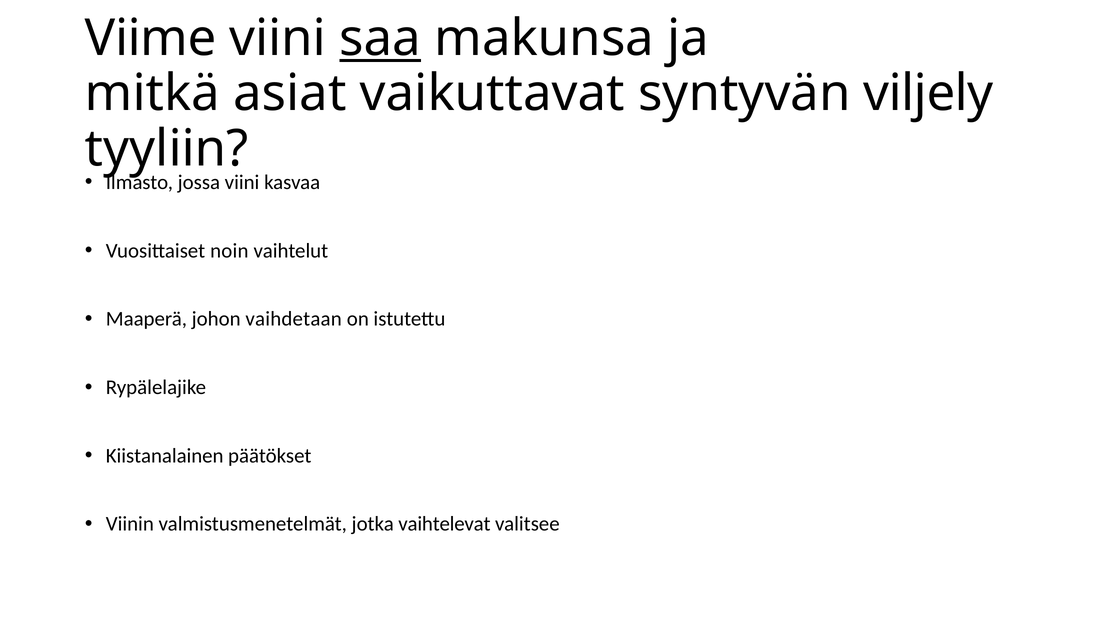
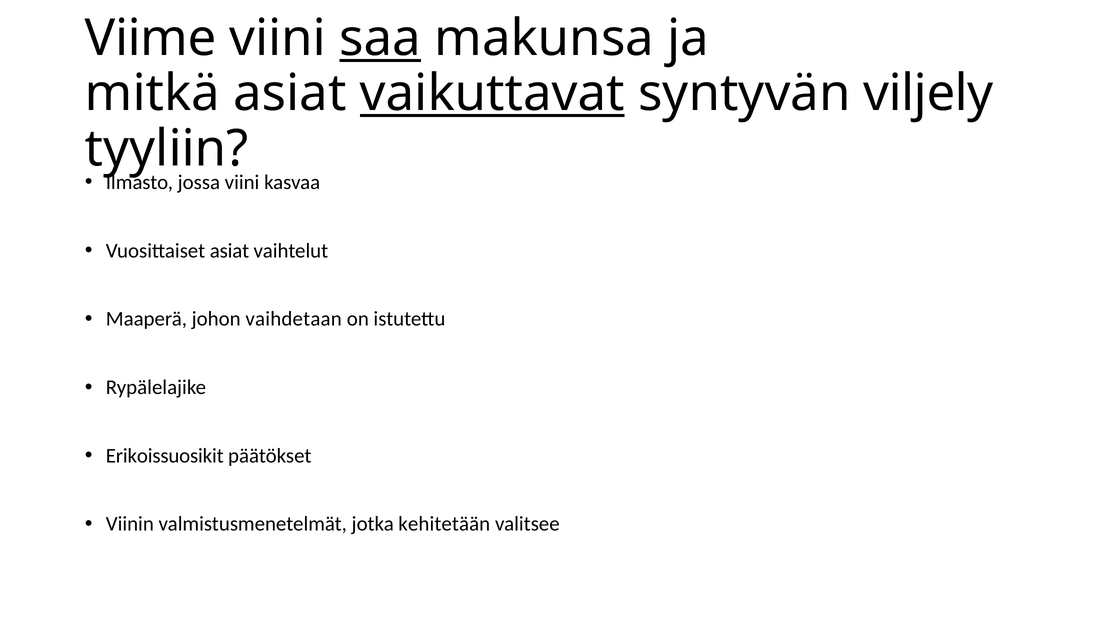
vaikuttavat underline: none -> present (492, 94)
Vuosittaiset noin: noin -> asiat (230, 250)
Kiistanalainen: Kiistanalainen -> Erikoissuosikit (165, 455)
vaihtelevat: vaihtelevat -> kehitetään (444, 524)
